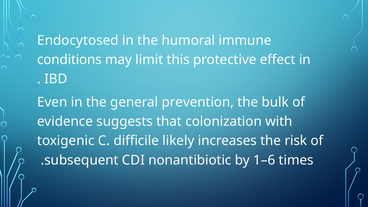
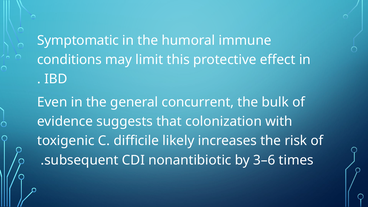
Endocytosed: Endocytosed -> Symptomatic (78, 40)
prevention: prevention -> concurrent (198, 102)
1–6: 1–6 -> 3–6 (264, 160)
